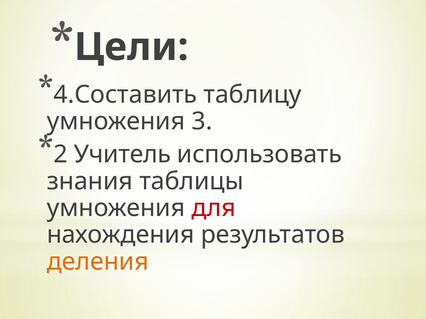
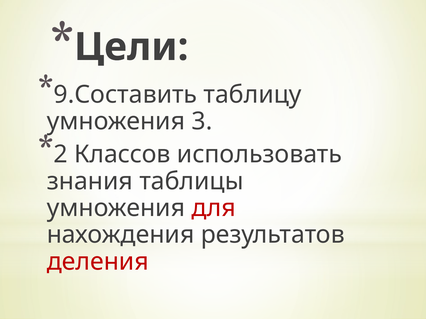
4.Составить: 4.Составить -> 9.Составить (125, 95)
Учитель: Учитель -> Классов (122, 155)
деления colour: orange -> red (98, 262)
